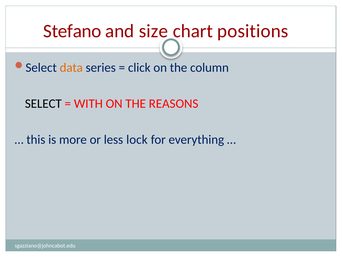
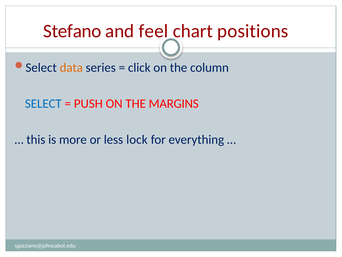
size: size -> feel (153, 31)
SELECT colour: black -> blue (43, 103)
WITH: WITH -> PUSH (88, 103)
REASONS: REASONS -> MARGINS (174, 103)
